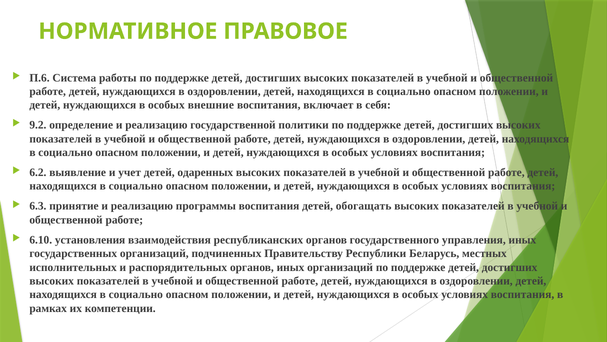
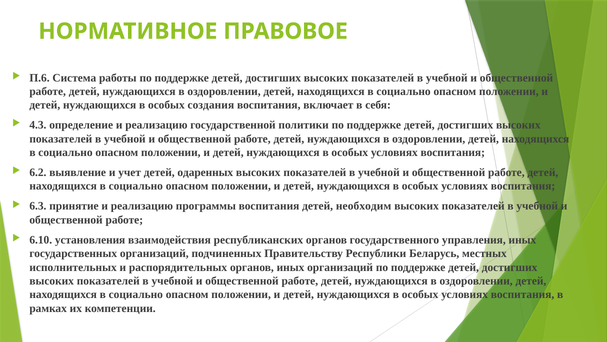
внешние: внешние -> создания (211, 105)
9.2: 9.2 -> 4.3 (38, 125)
обогащать: обогащать -> необходим (364, 206)
